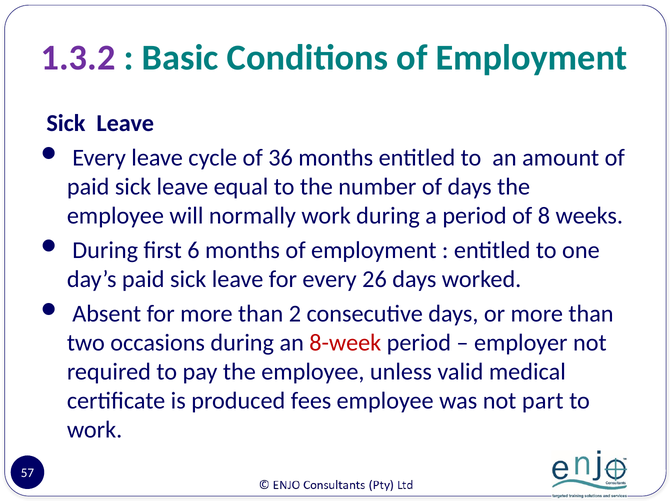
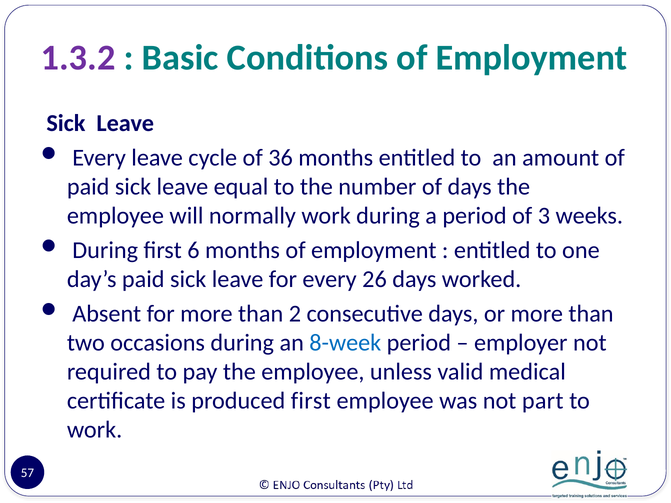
8: 8 -> 3 (544, 216)
8-week colour: red -> blue (345, 343)
produced fees: fees -> first (311, 401)
